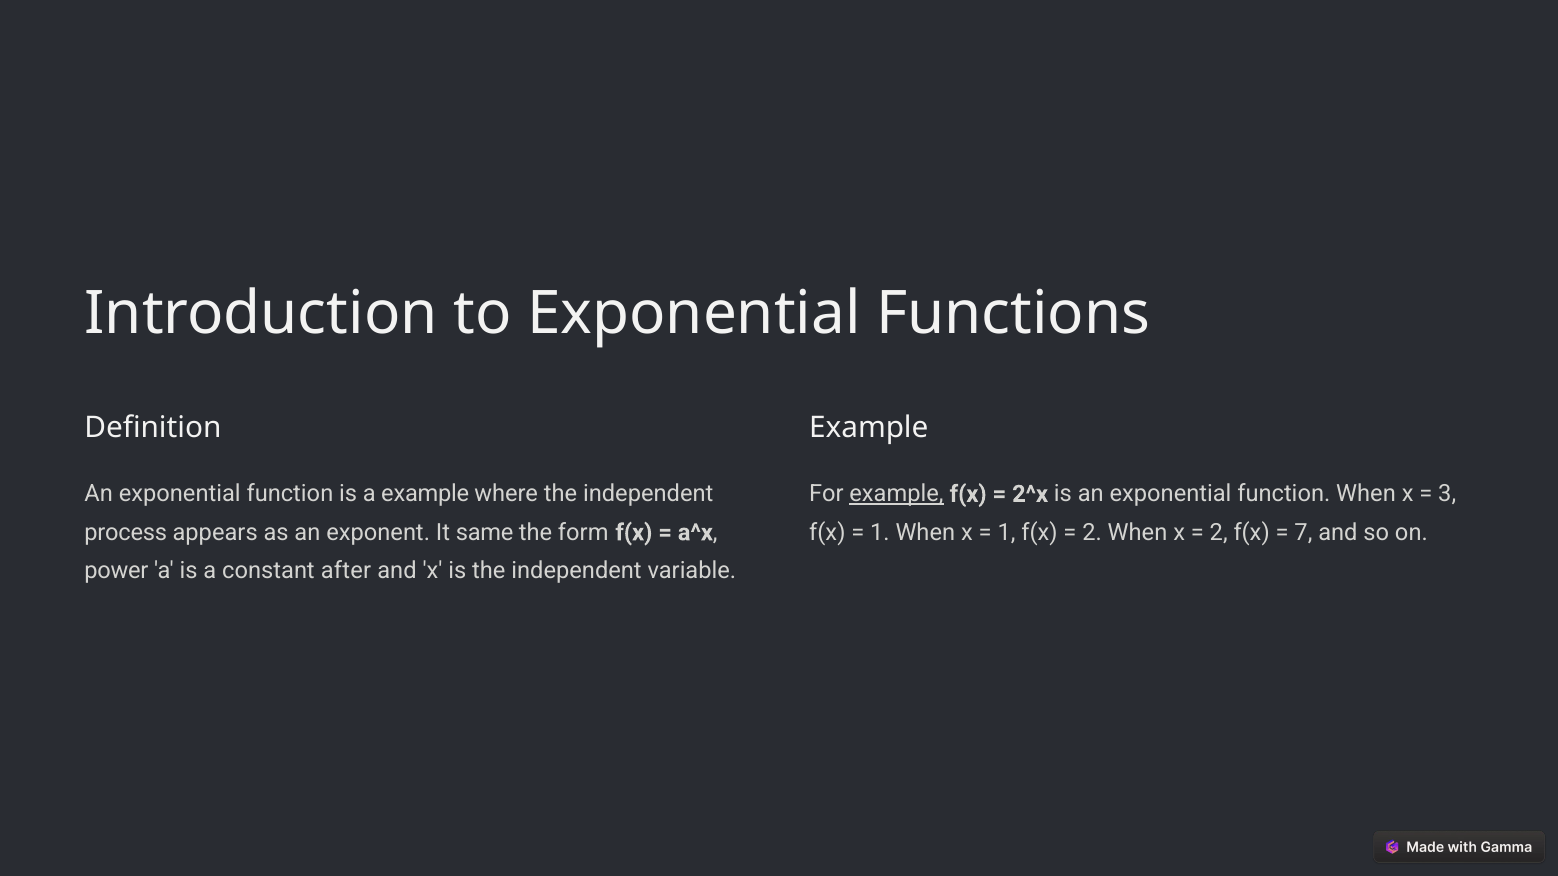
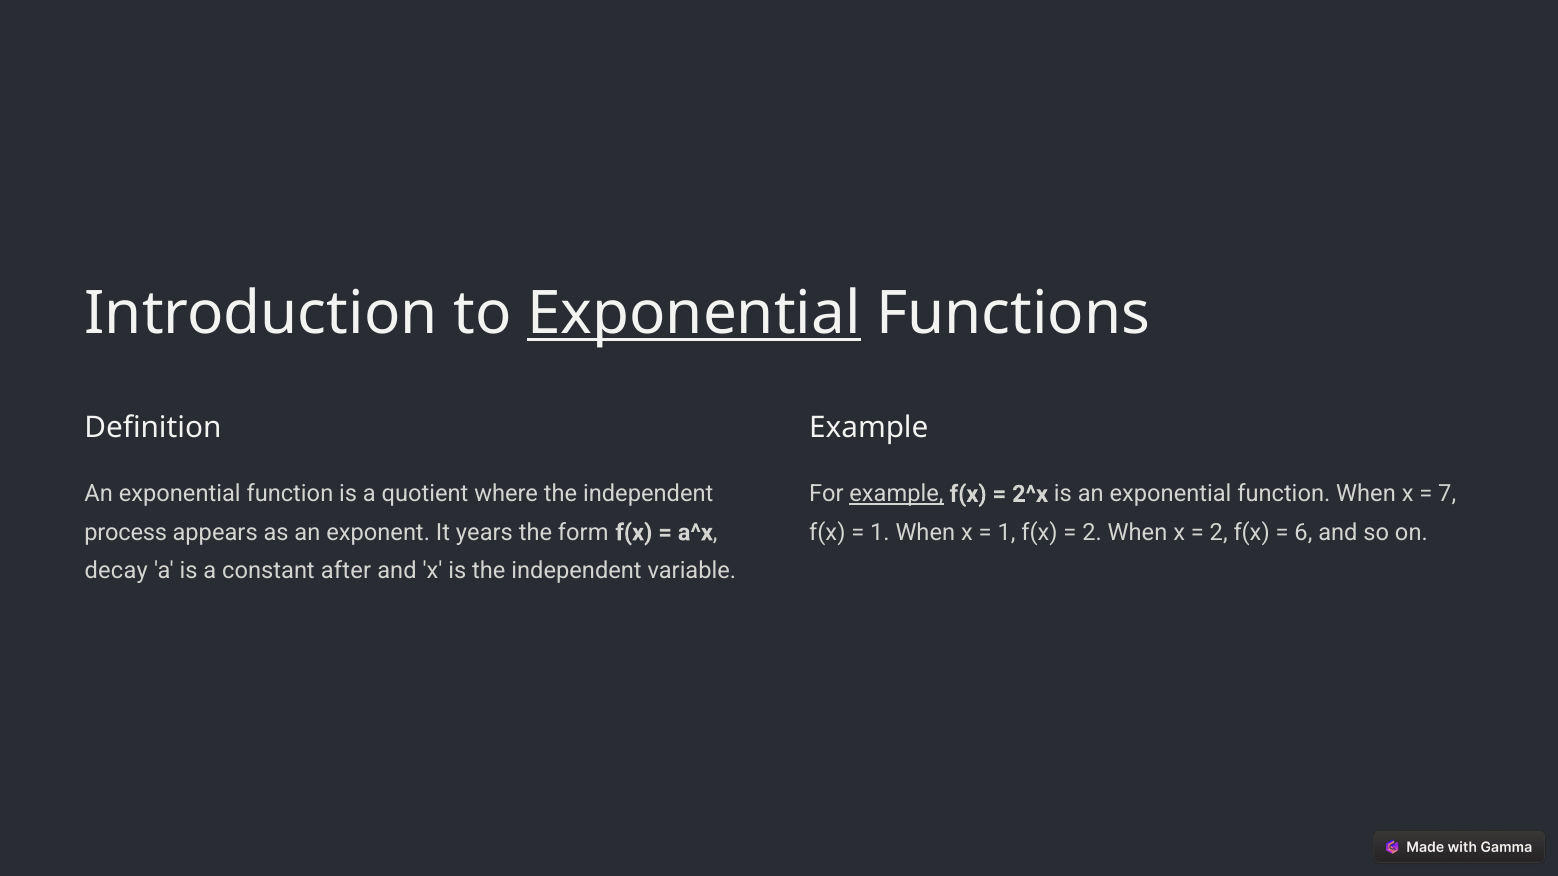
Exponential underline: none -> present (694, 314)
a example: example -> quotient (425, 494)
3: 3 -> 7 (1447, 494)
same: same -> years (484, 533)
7: 7 -> 6 (1303, 533)
power: power -> decay (116, 571)
